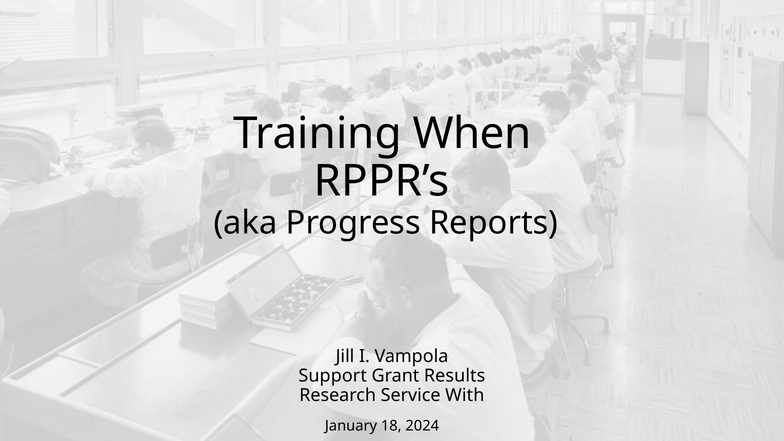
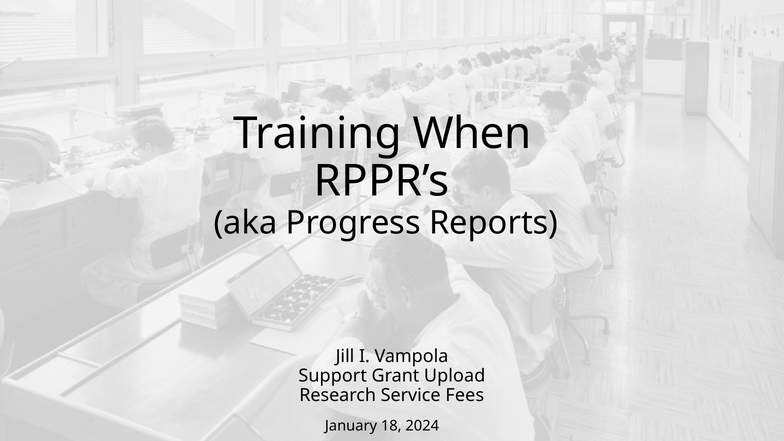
Results: Results -> Upload (455, 376)
With: With -> Fees (465, 395)
